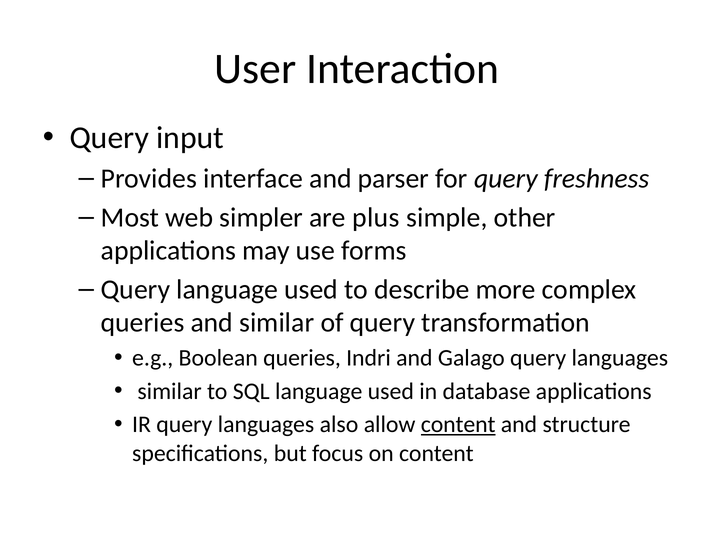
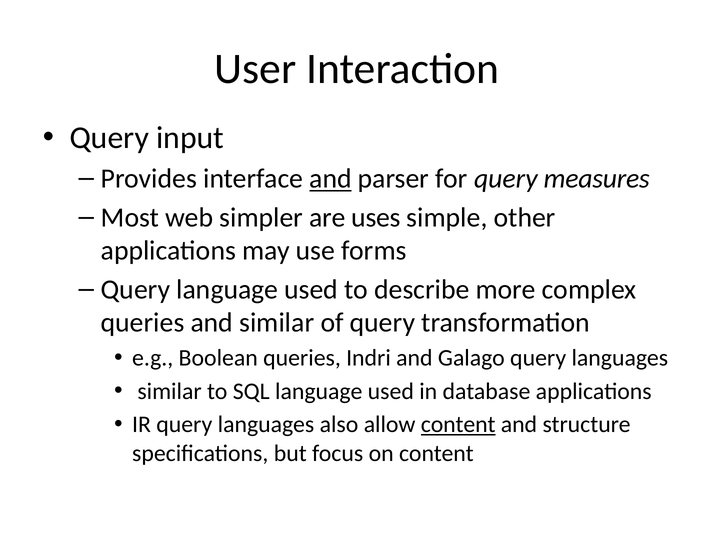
and underline: none -> present (330, 179)
freshness: freshness -> measures (597, 179)
plus: plus -> uses (376, 218)
